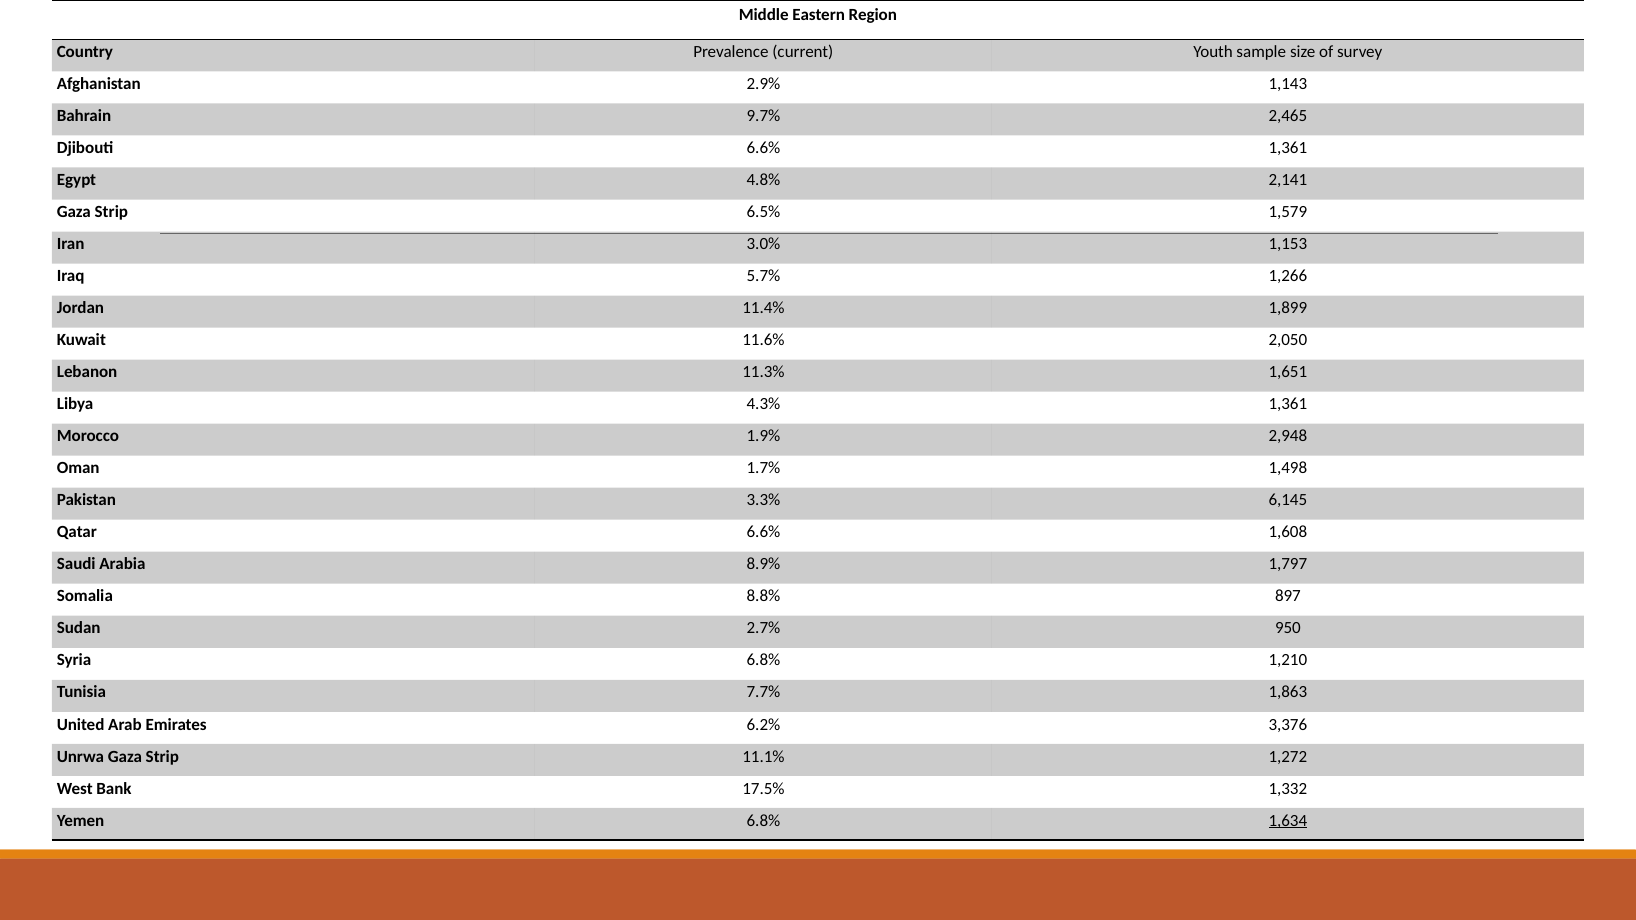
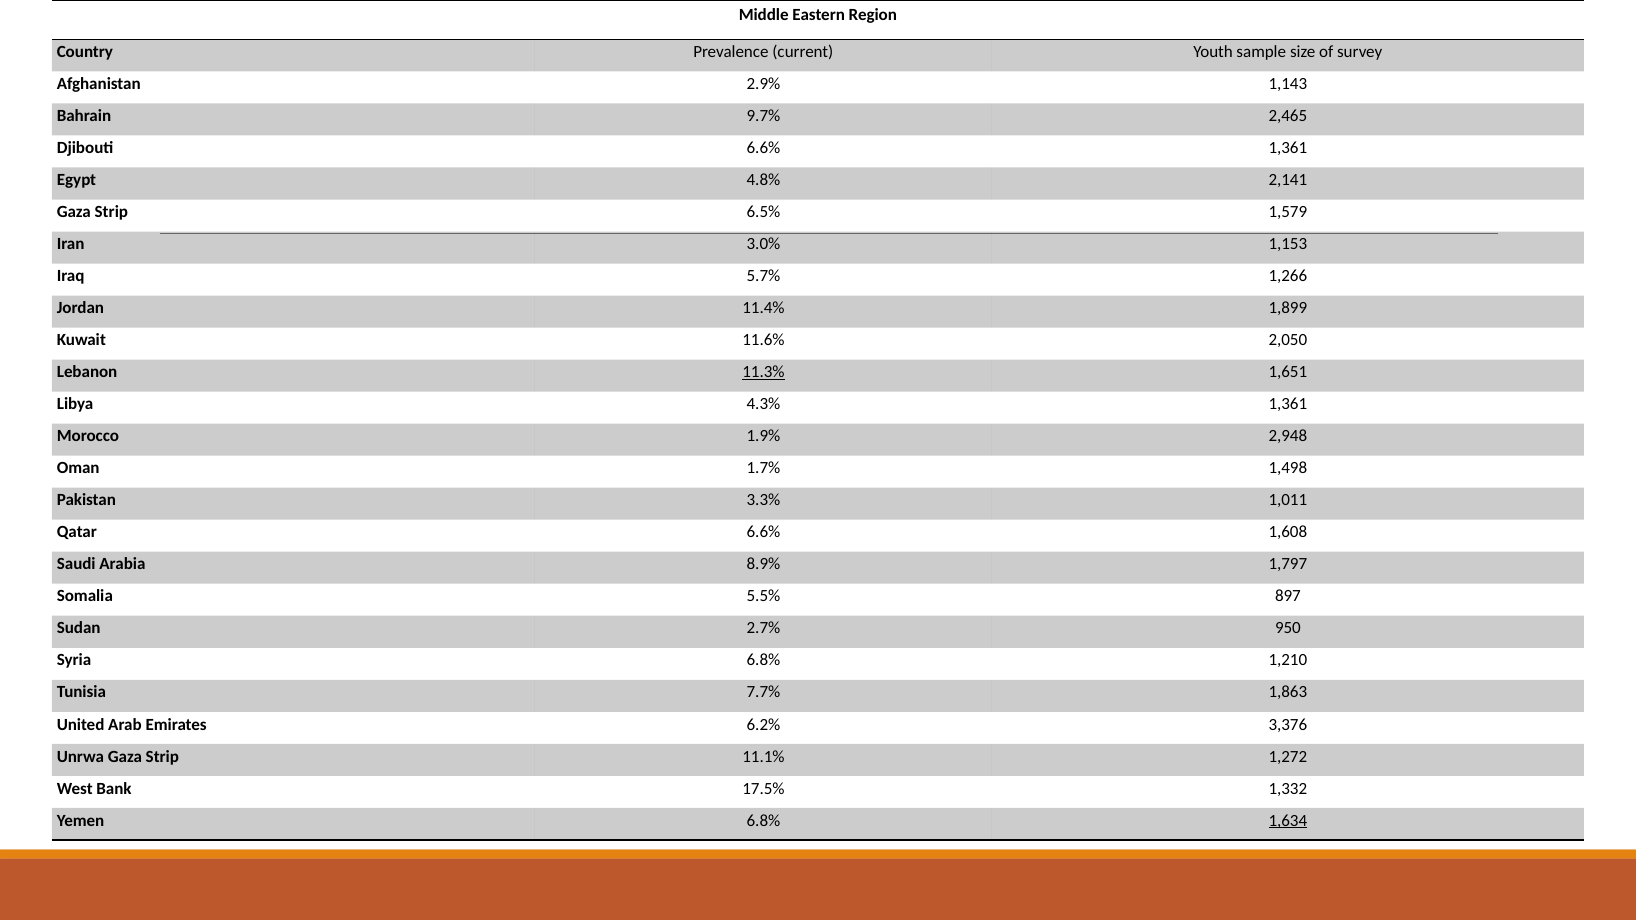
11.3% underline: none -> present (763, 372)
6,145: 6,145 -> 1,011 (1288, 500)
8.8%: 8.8% -> 5.5% (763, 596)
